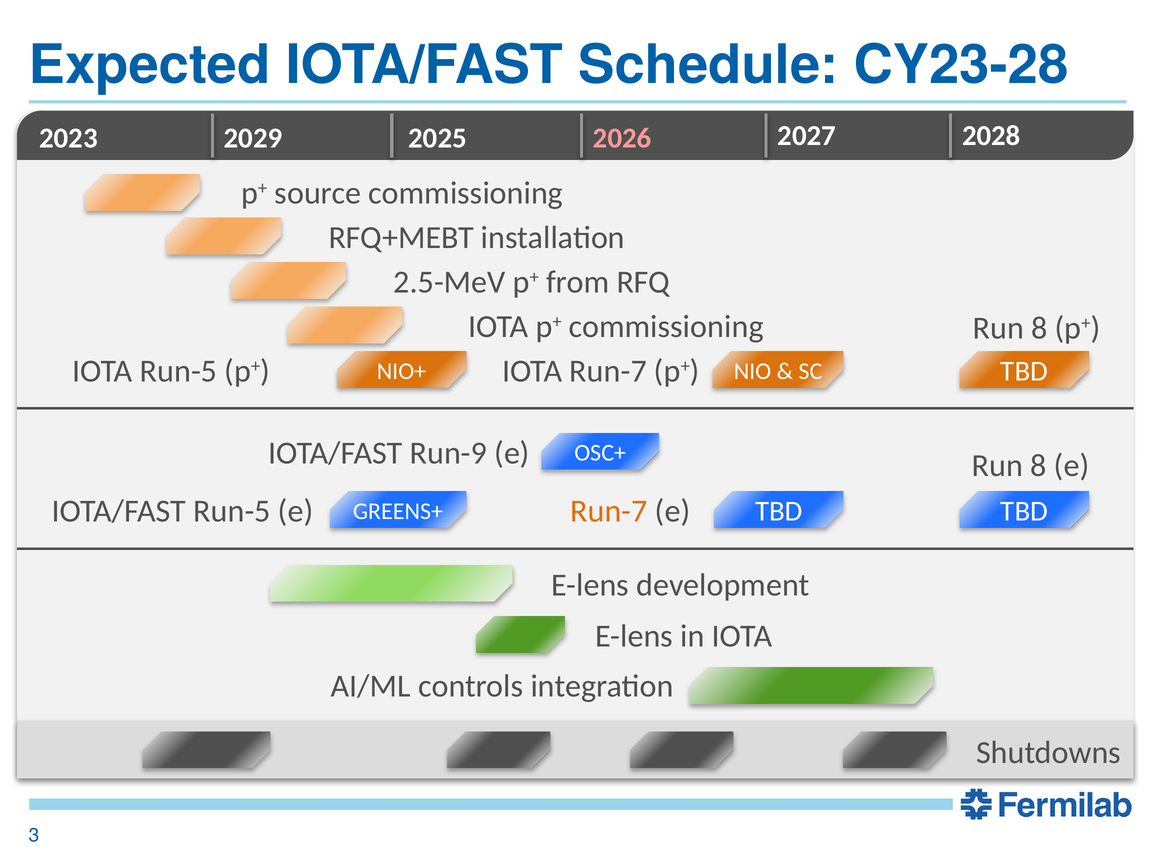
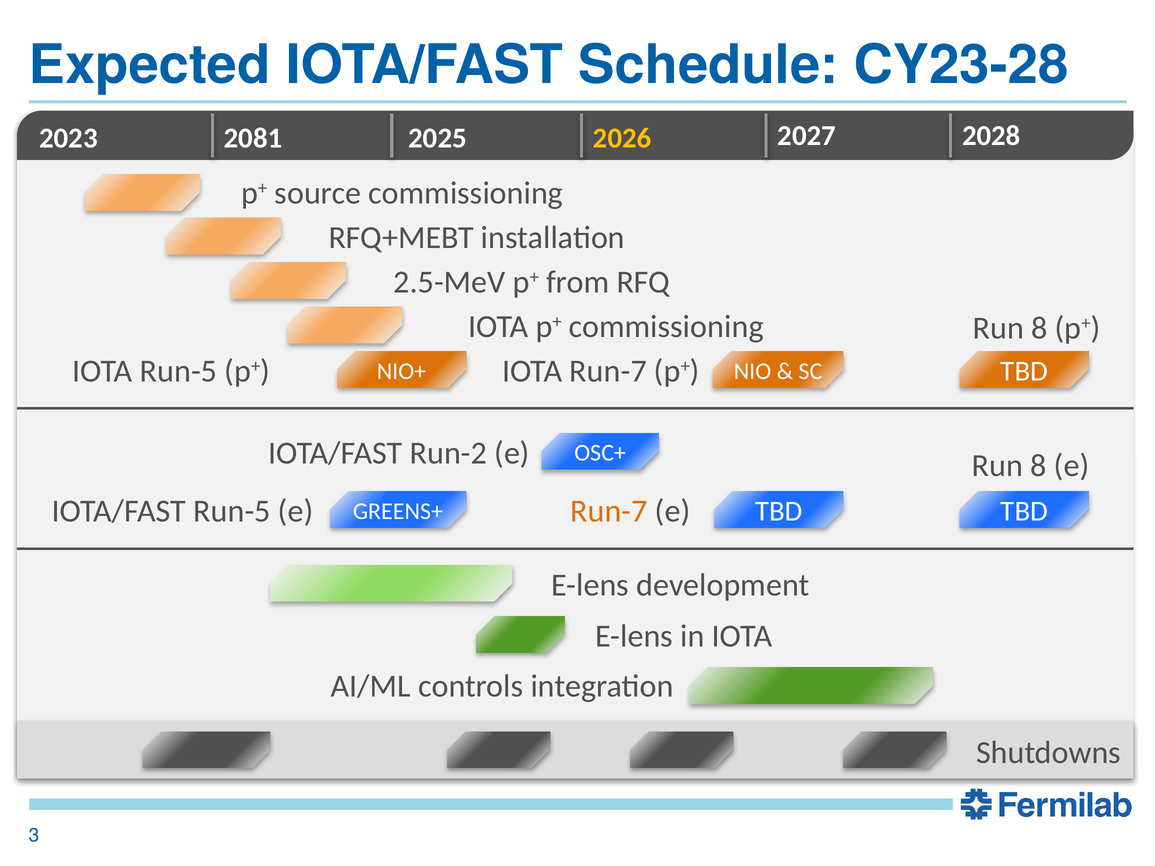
2029: 2029 -> 2081 (253, 138)
2026 colour: pink -> yellow (622, 138)
Run-9: Run-9 -> Run-2 (448, 453)
